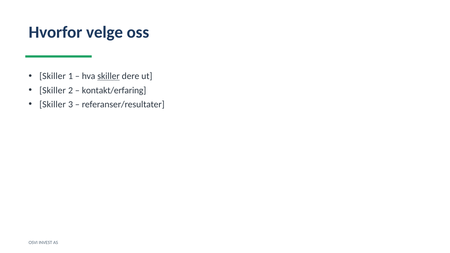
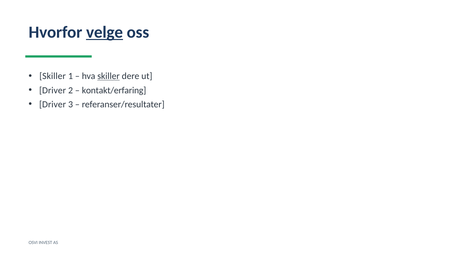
velge underline: none -> present (105, 32)
Skiller: Skiller -> Driver (53, 90)
Skiller: Skiller -> Driver (53, 104)
